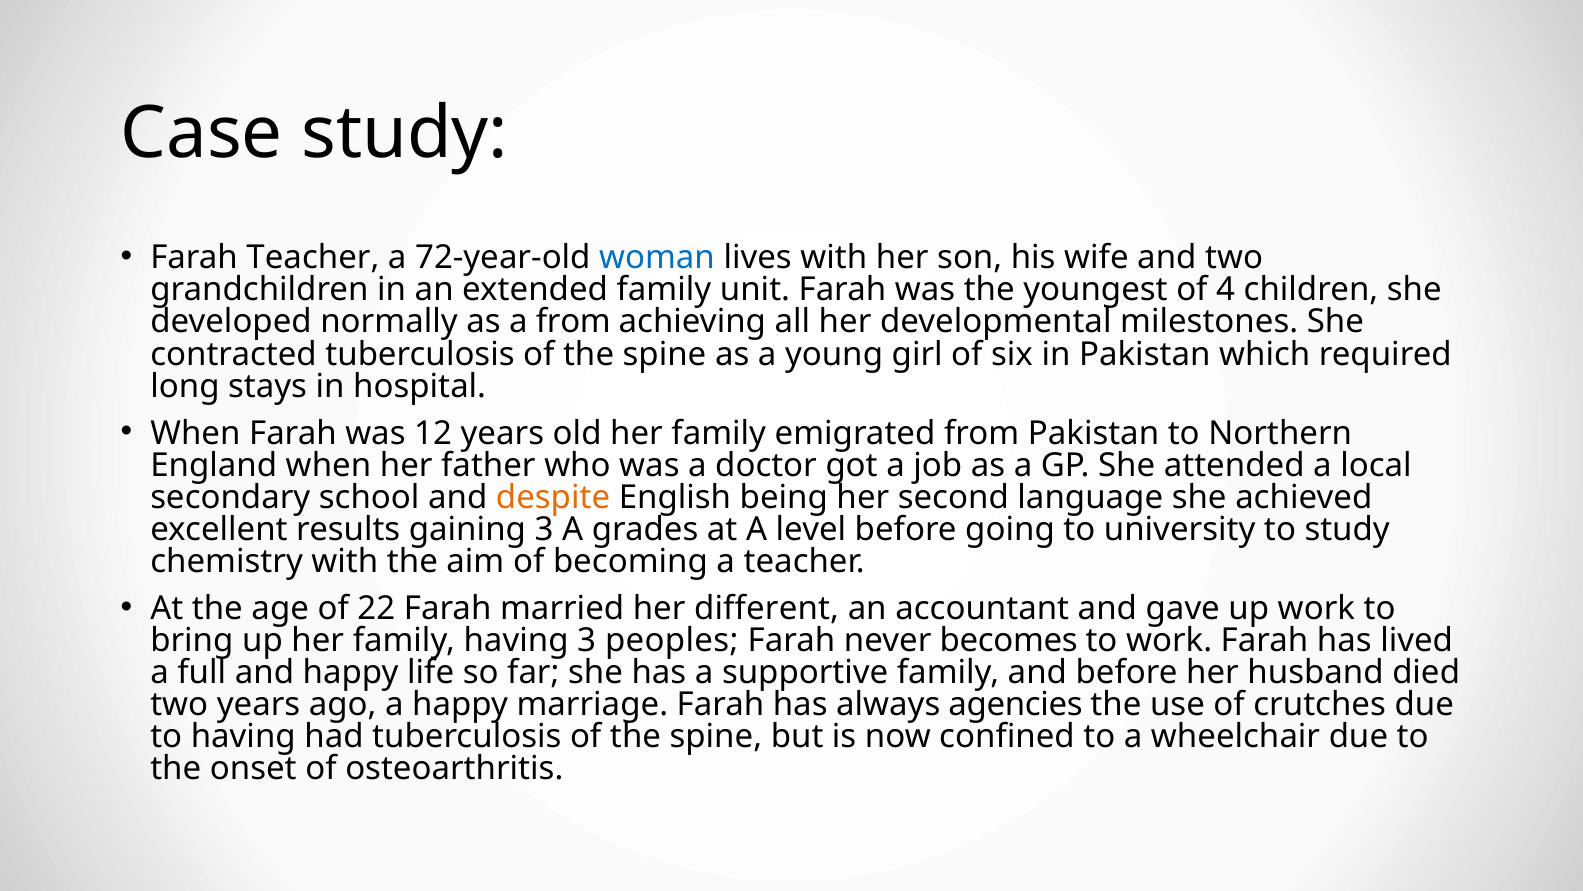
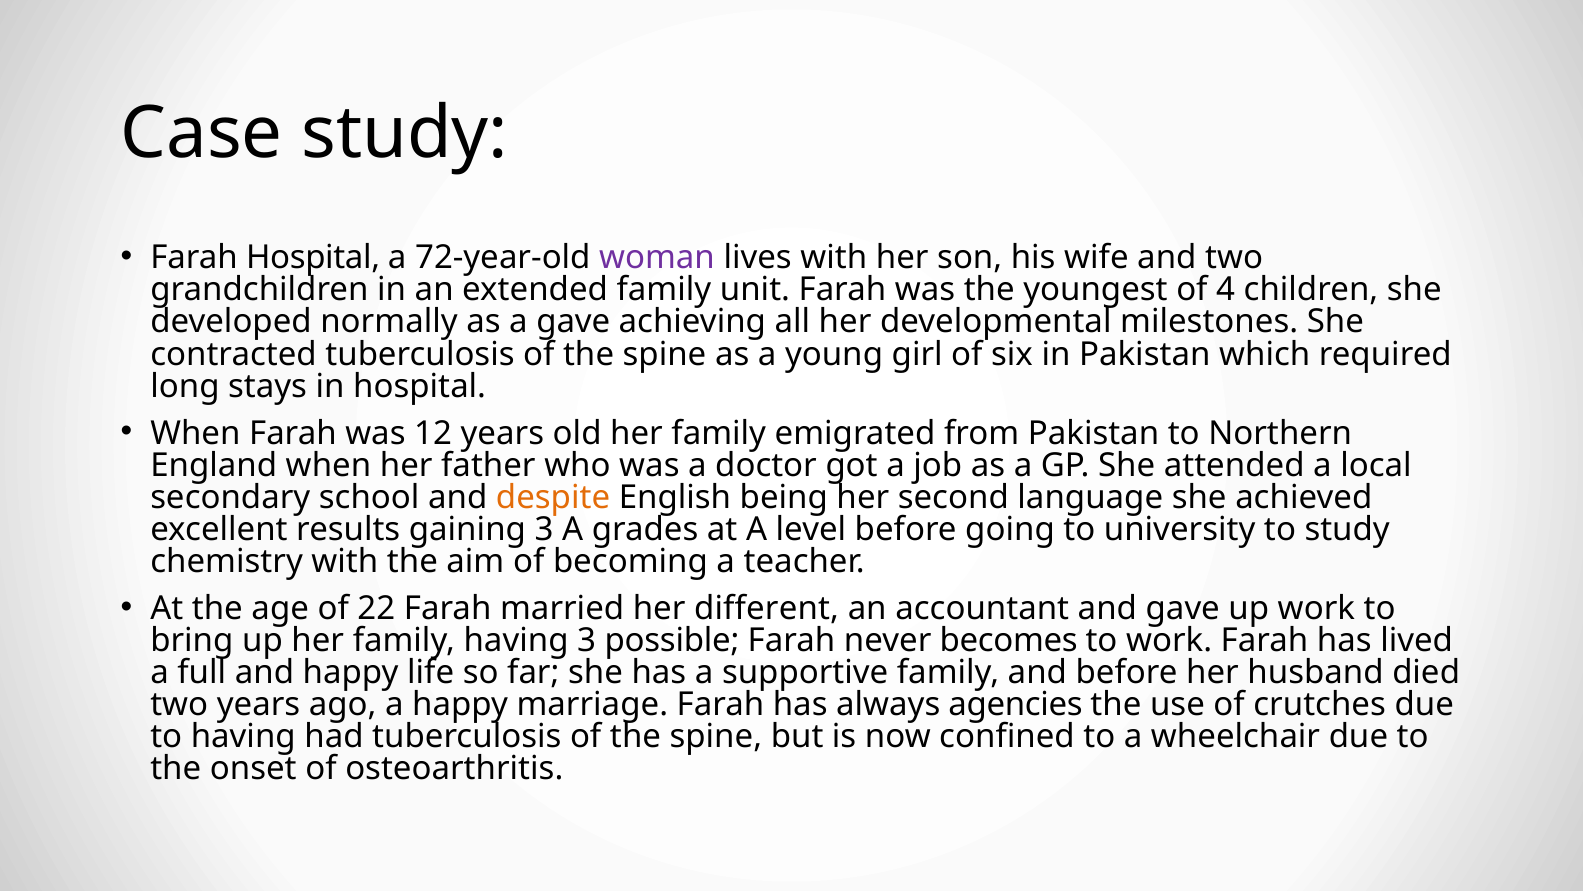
Farah Teacher: Teacher -> Hospital (313, 258)
woman colour: blue -> purple (657, 258)
a from: from -> gave (573, 322)
peoples: peoples -> possible (672, 640)
